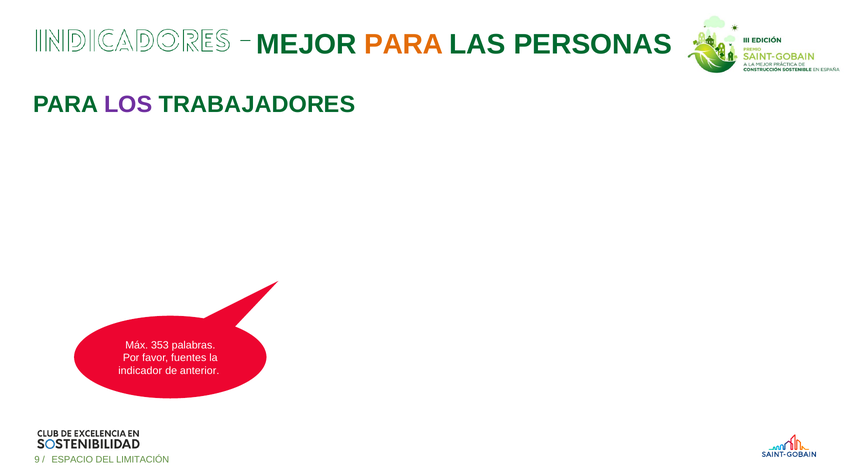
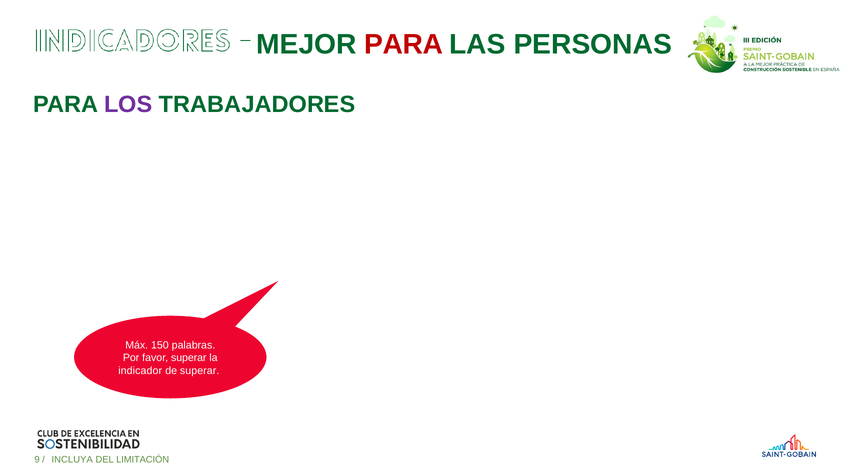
PARA colour: orange -> red (404, 44)
353: 353 -> 150 (160, 345)
favor fuentes: fuentes -> superar (189, 358)
de anterior: anterior -> superar (200, 371)
ESPACIO: ESPACIO -> INCLUYA (72, 460)
